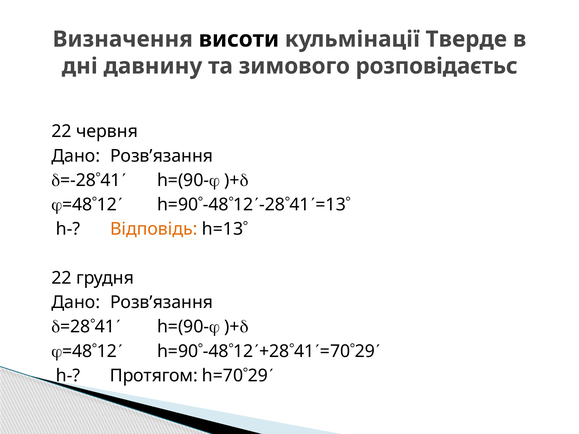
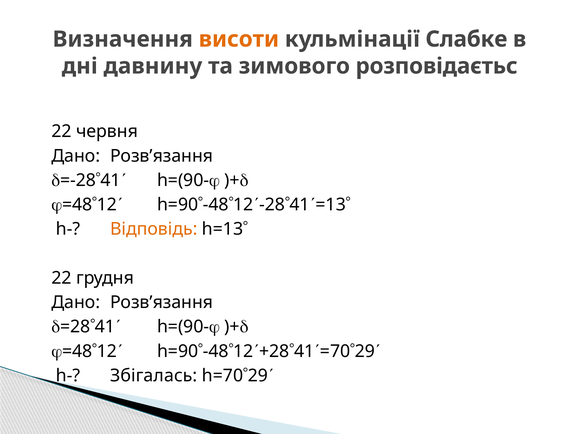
висоти colour: black -> orange (239, 39)
Тверде: Тверде -> Слабке (466, 39)
Протягом: Протягом -> Збігалась (154, 376)
